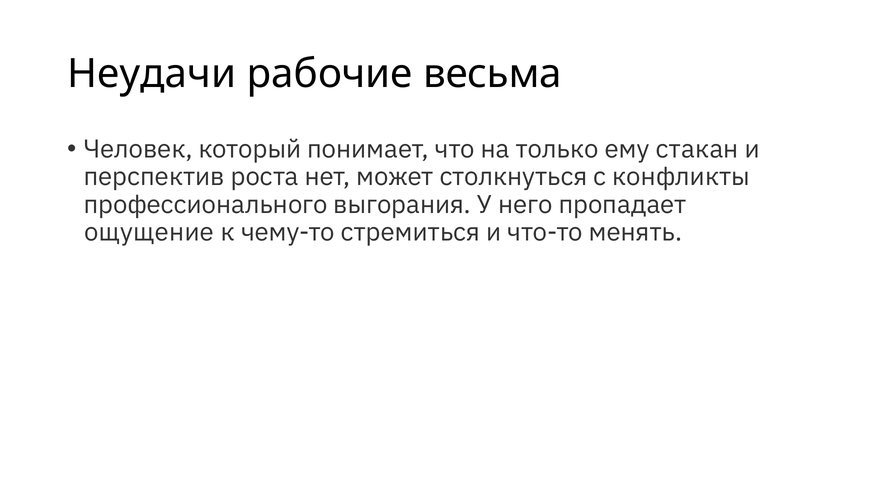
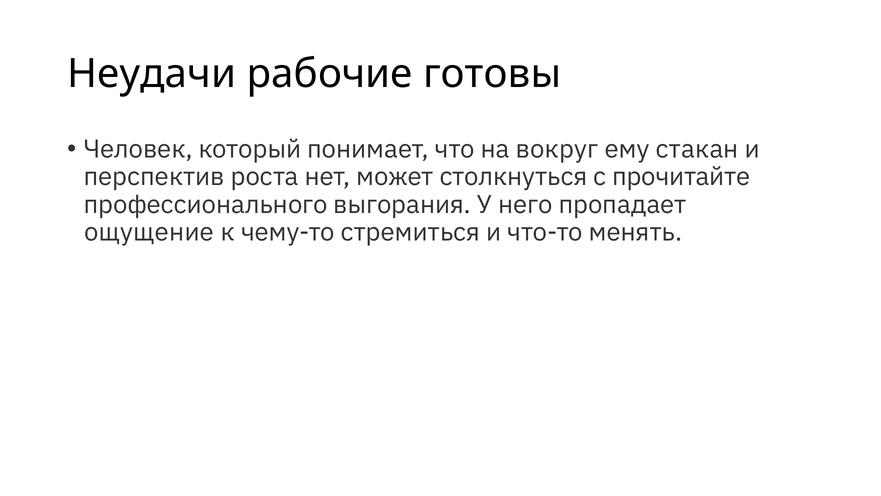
весьма: весьма -> готовы (492, 74)
только: только -> вокруг (557, 149)
конфликты: конфликты -> прочитайте (681, 177)
